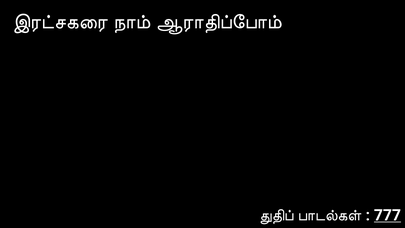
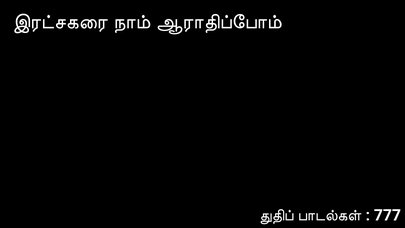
777 underline: present -> none (387, 215)
